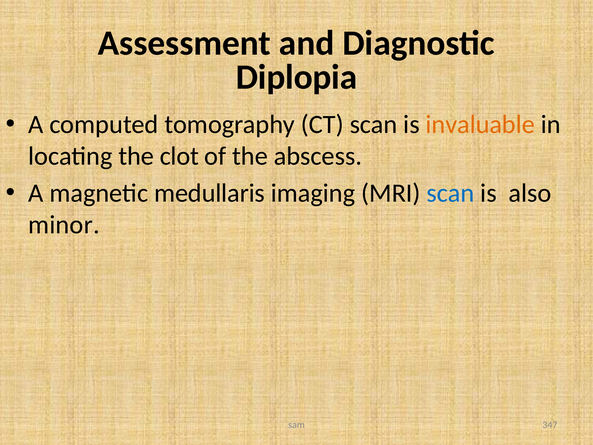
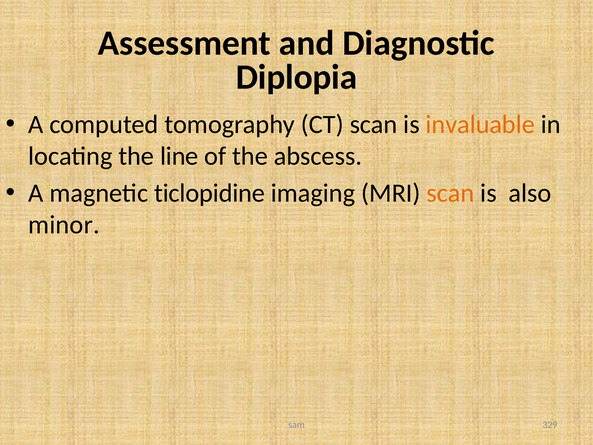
clot: clot -> line (179, 156)
medullaris: medullaris -> ticlopidine (210, 193)
scan colour: blue -> orange (450, 193)
347: 347 -> 329 (550, 425)
